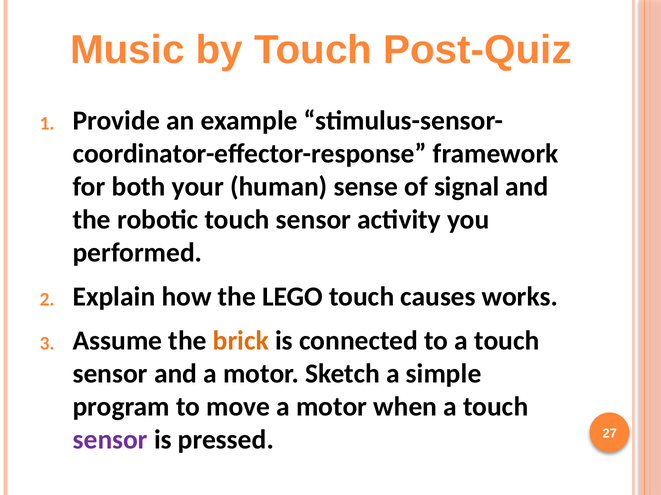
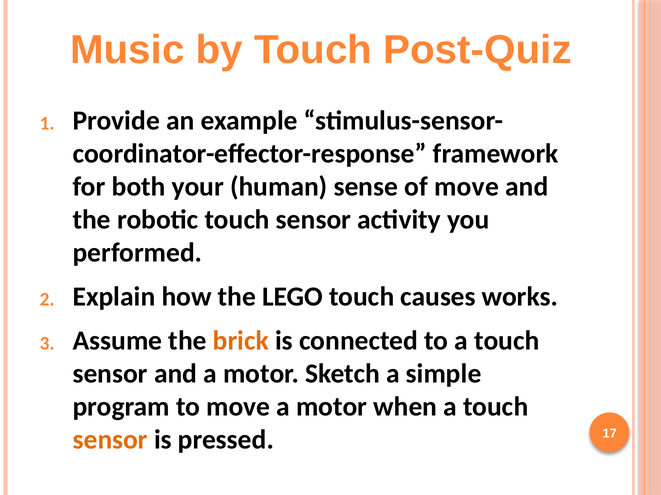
of signal: signal -> move (466, 187)
sensor colour: purple -> orange (110, 440)
27: 27 -> 17 (610, 434)
